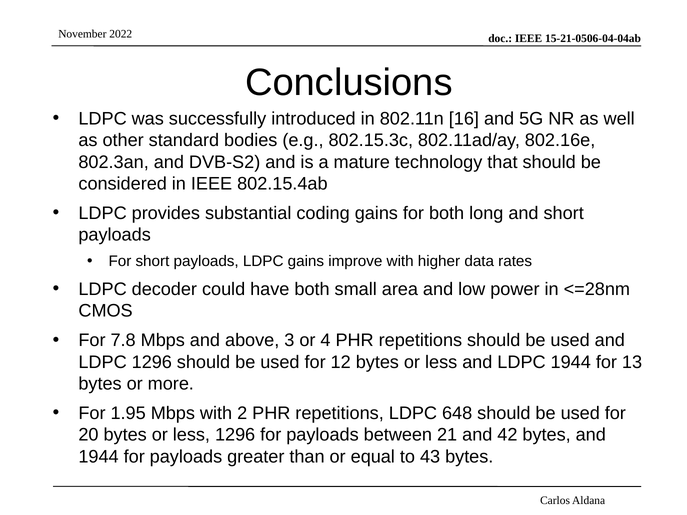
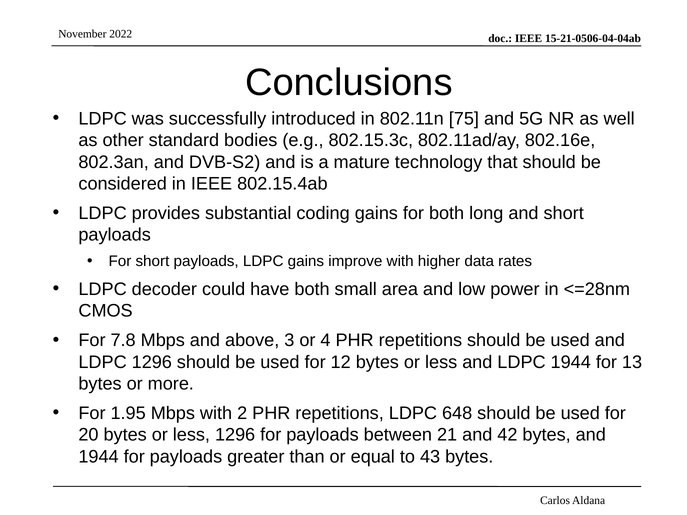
16: 16 -> 75 (464, 119)
